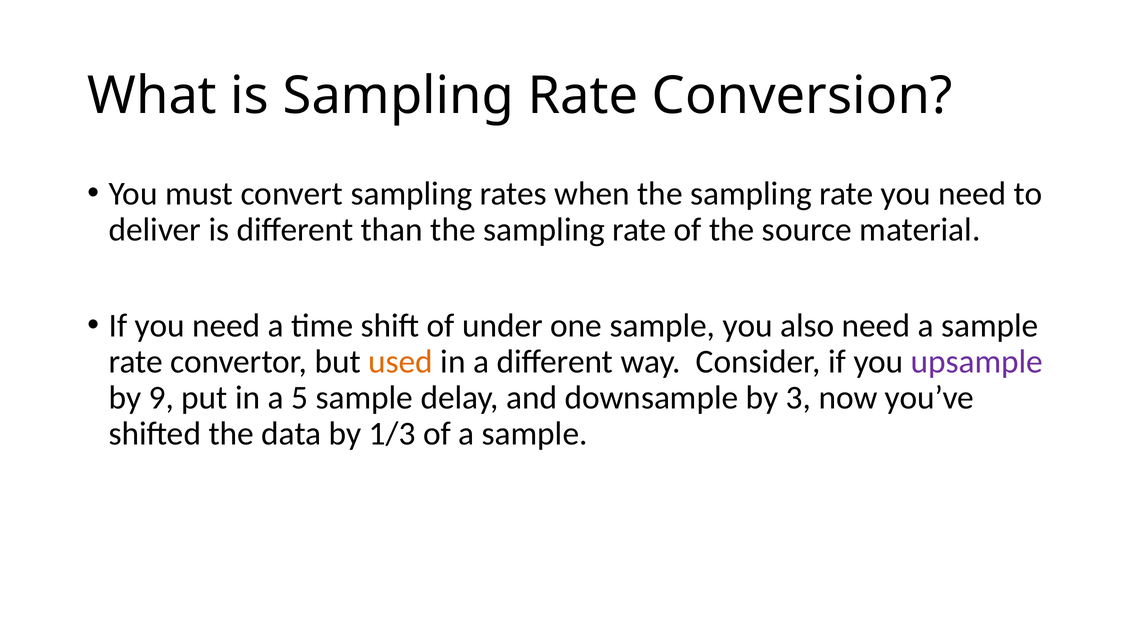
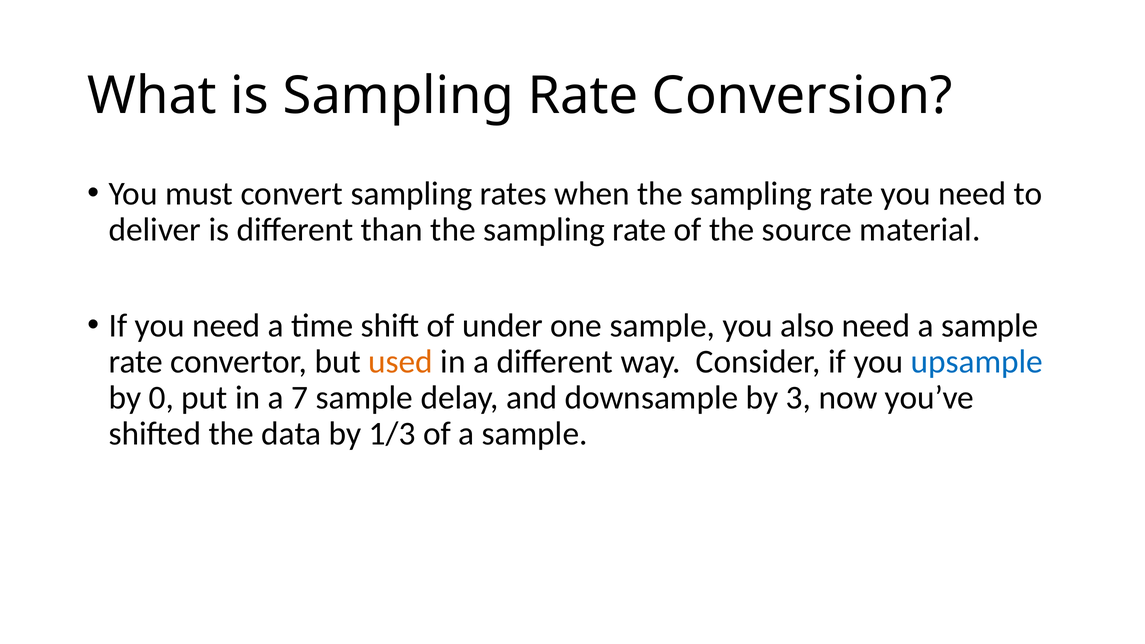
upsample colour: purple -> blue (977, 362)
9: 9 -> 0 (161, 398)
5: 5 -> 7 (300, 398)
